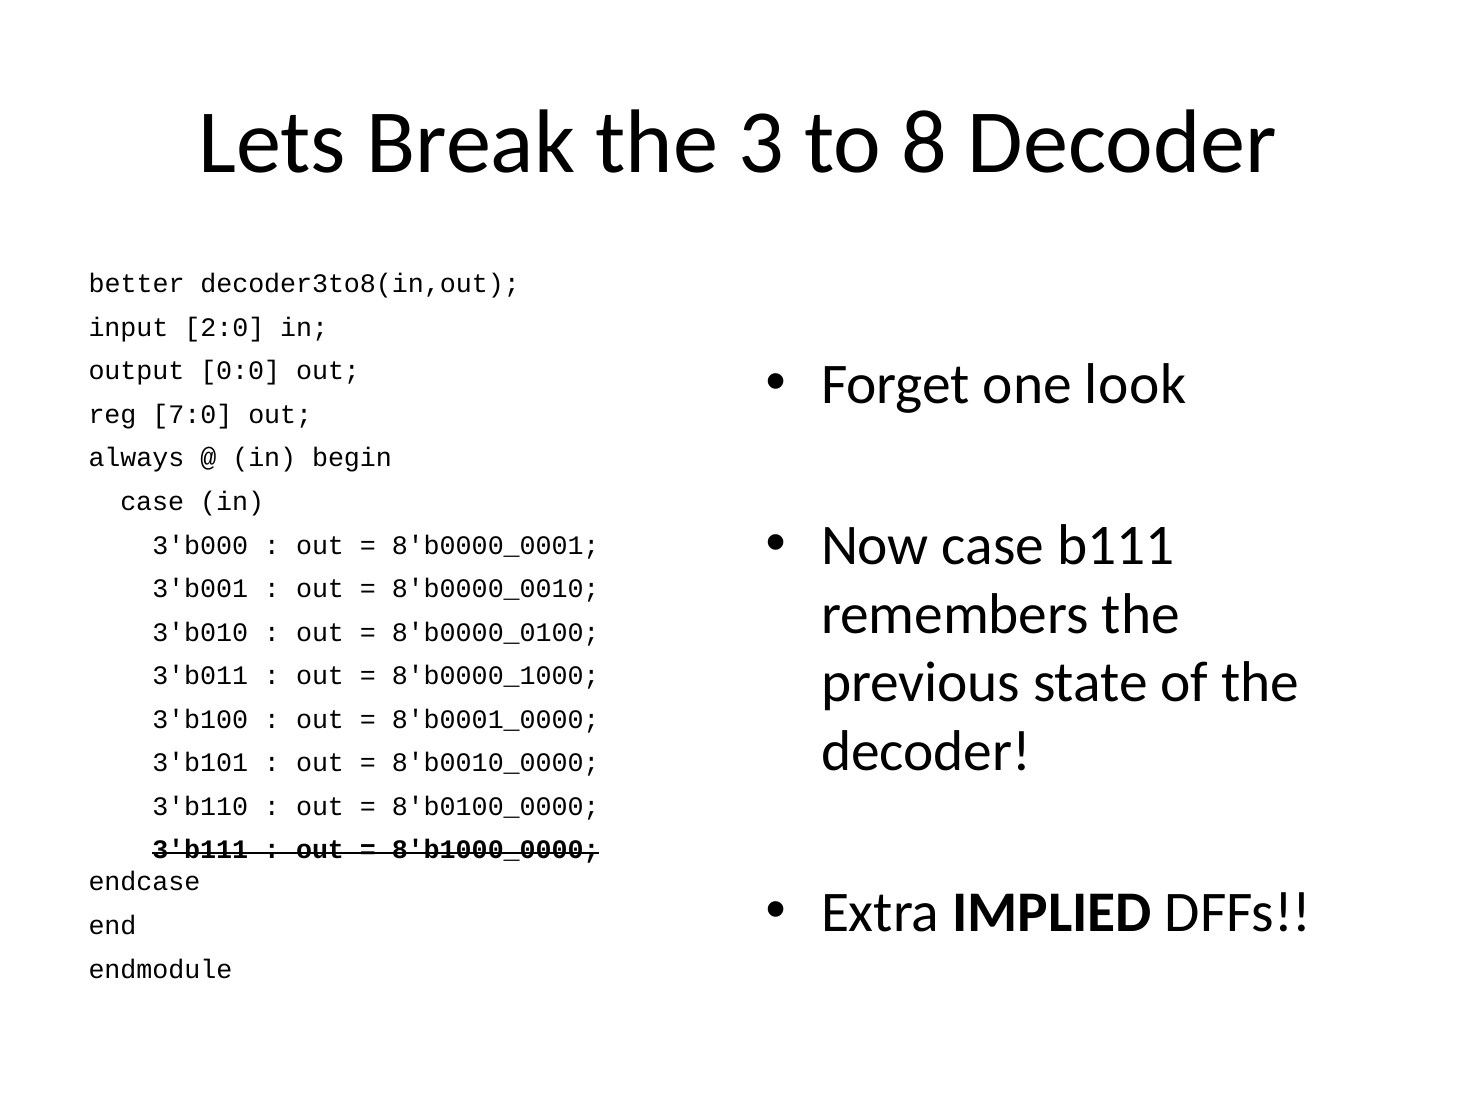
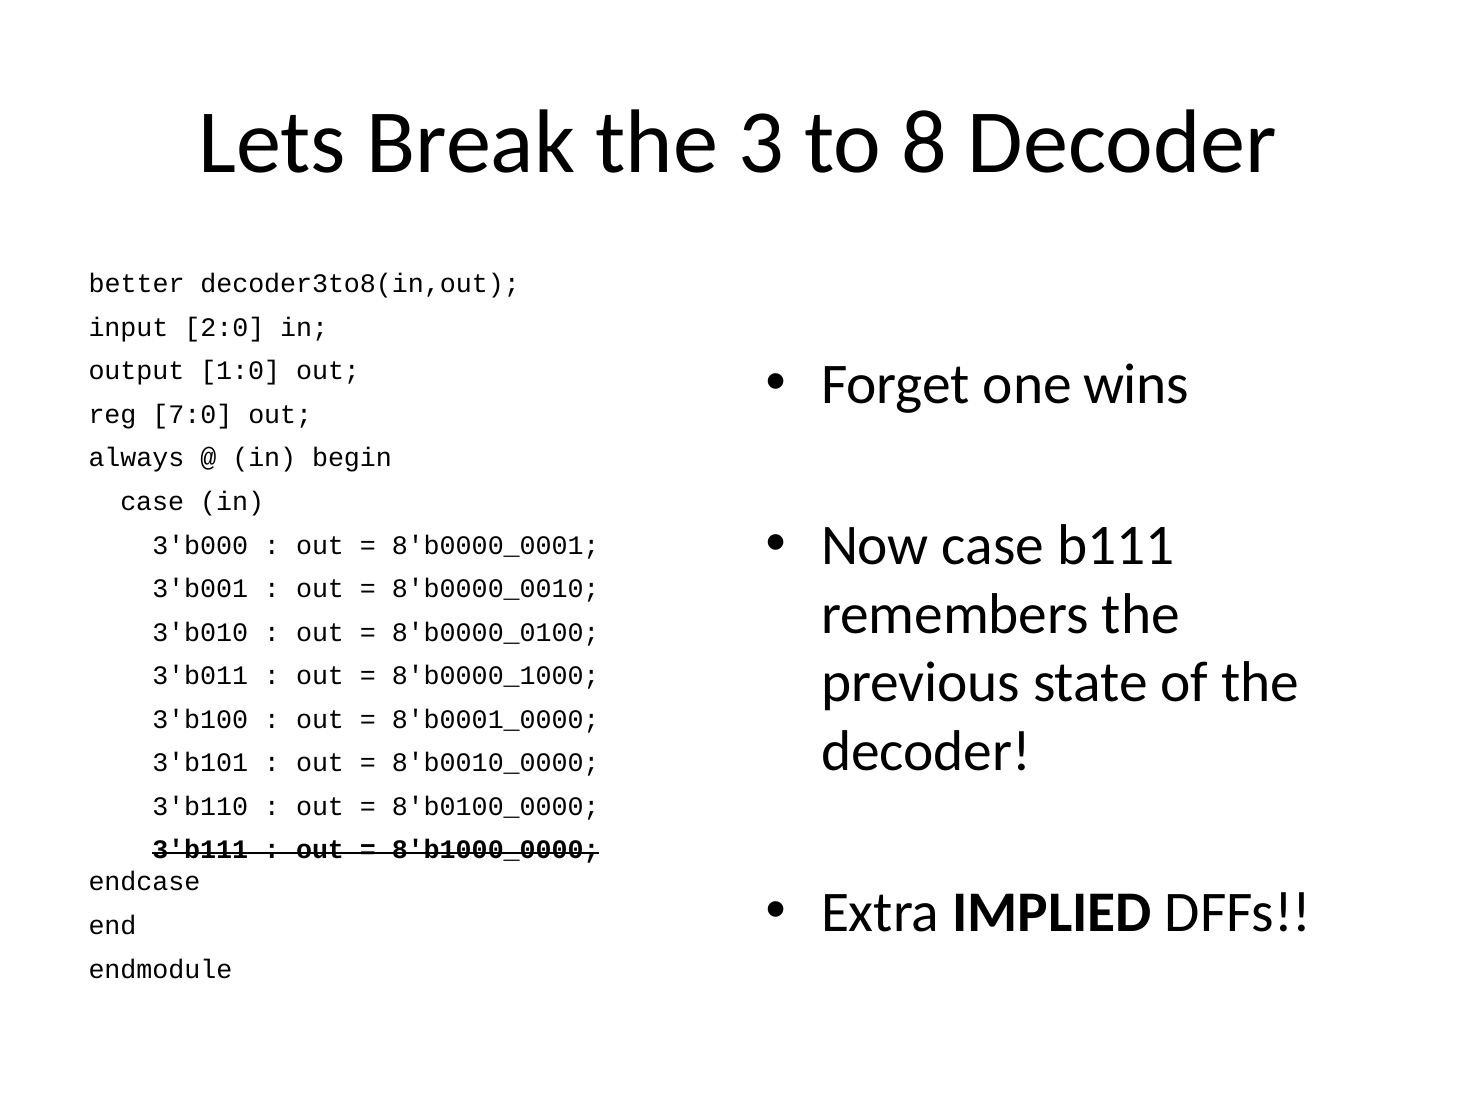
look: look -> wins (1136, 385)
0:0: 0:0 -> 1:0 (240, 371)
